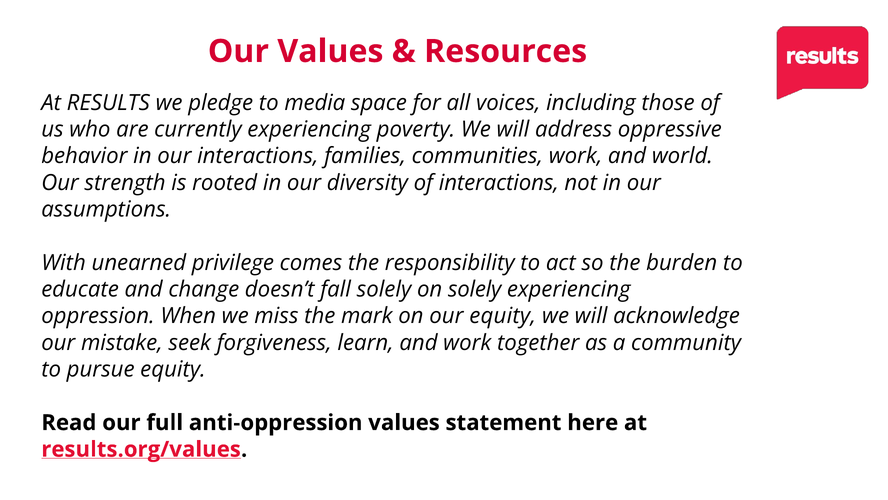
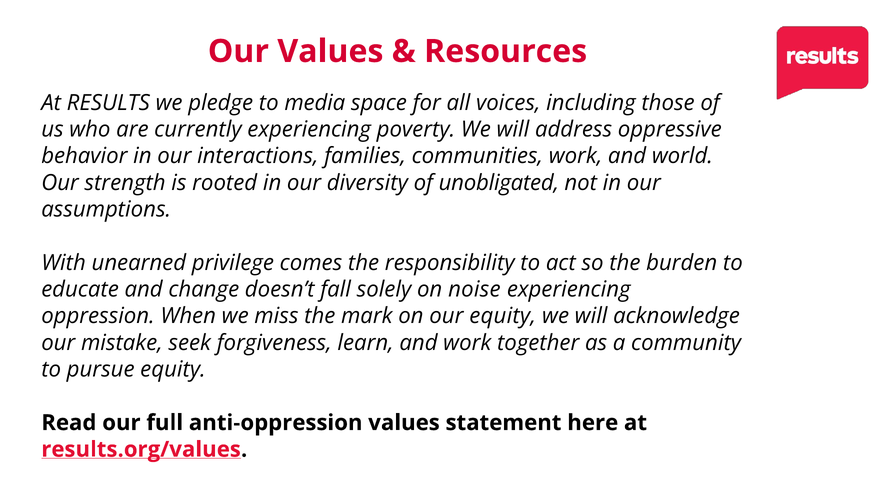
of interactions: interactions -> unobligated (499, 183)
on solely: solely -> noise (474, 289)
